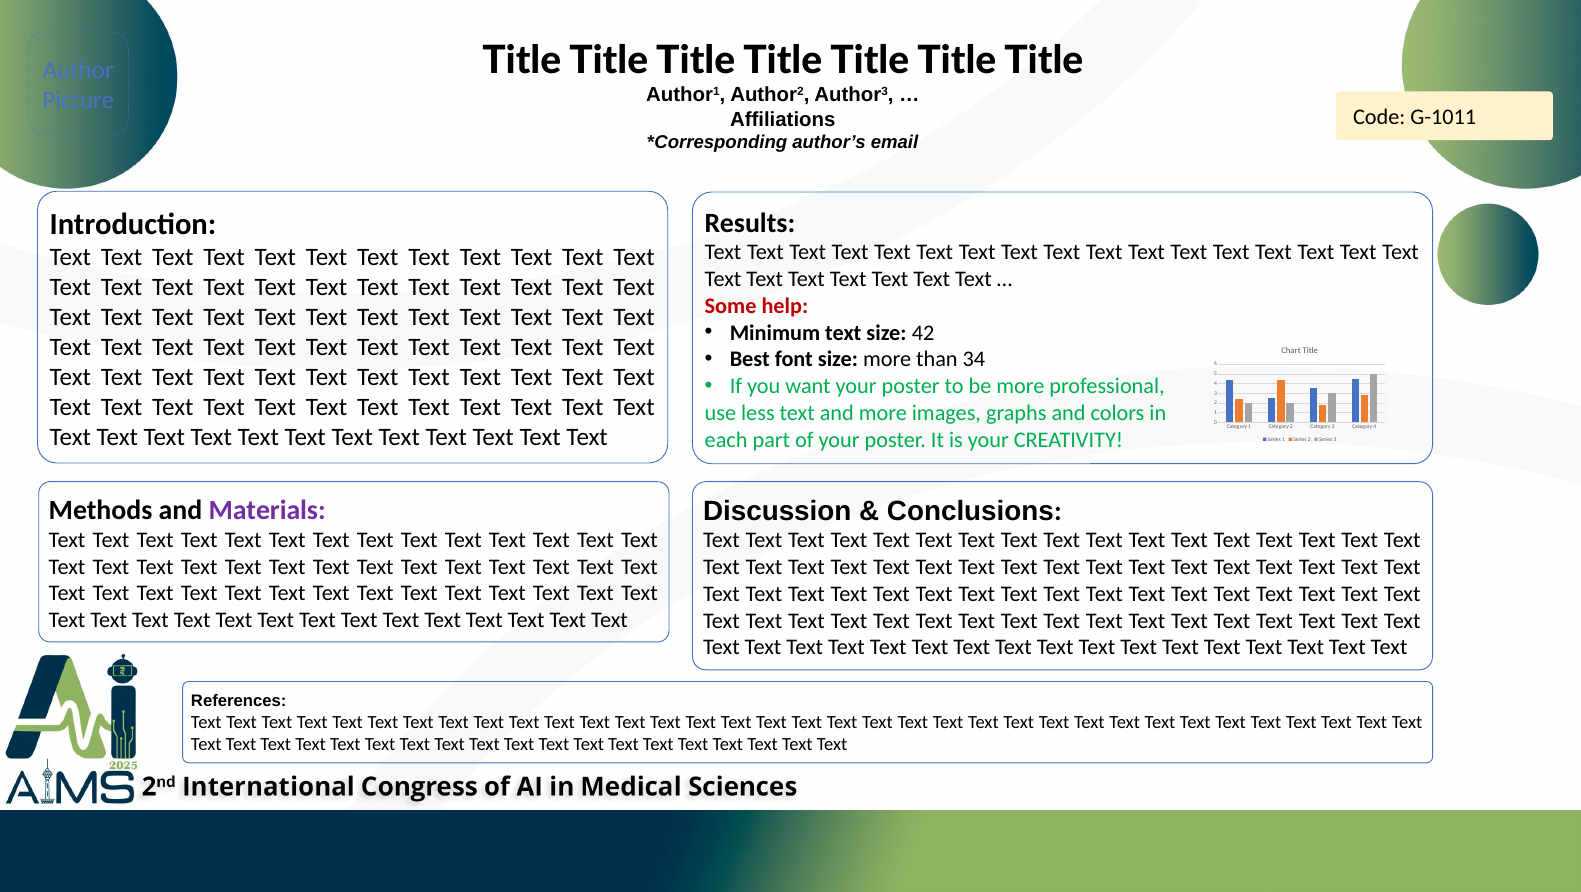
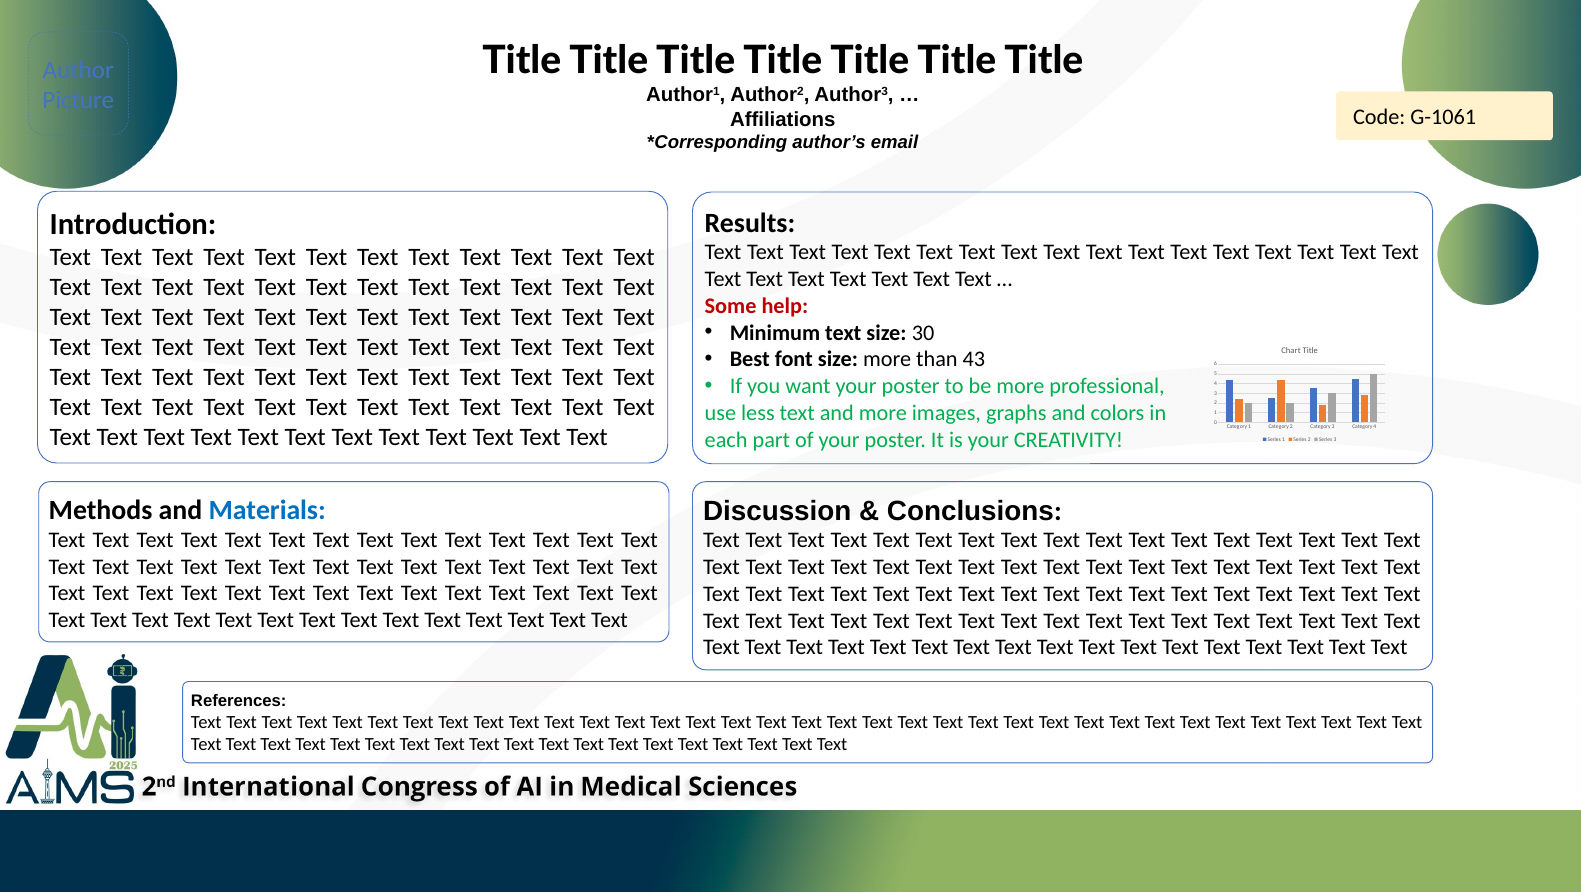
G-1011: G-1011 -> G-1061 (1443, 117)
42: 42 -> 30 (923, 333)
34: 34 -> 43 (974, 359)
Materials colour: purple -> blue (267, 510)
